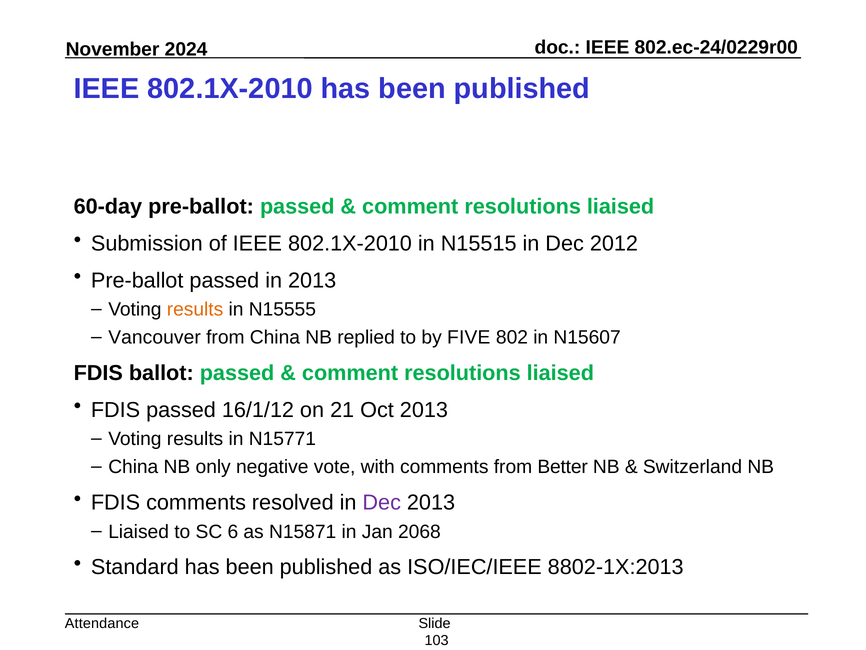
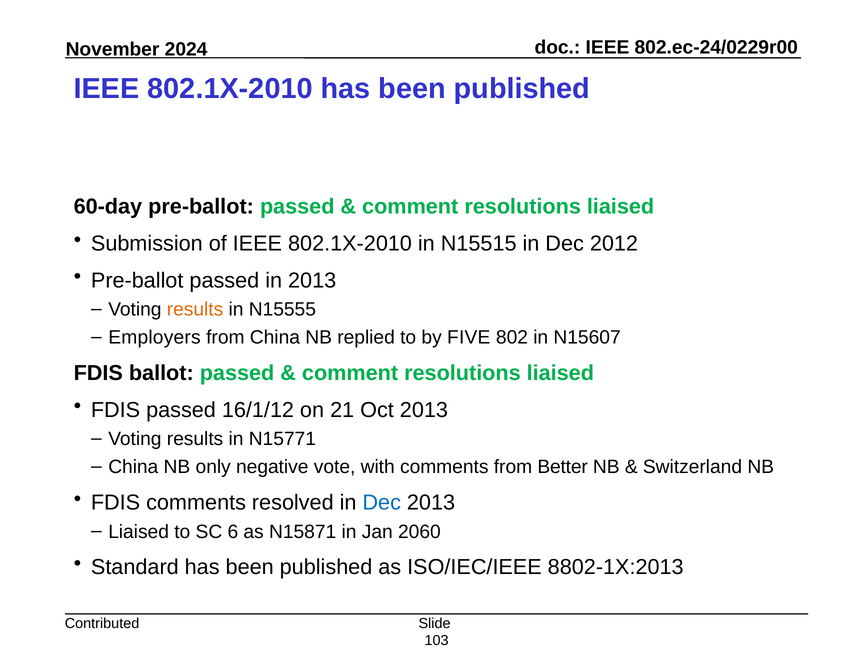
Vancouver: Vancouver -> Employers (154, 337)
Dec colour: purple -> blue (382, 502)
2068: 2068 -> 2060 (419, 531)
Attendance: Attendance -> Contributed (102, 623)
